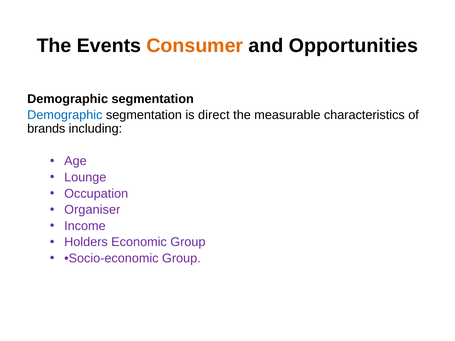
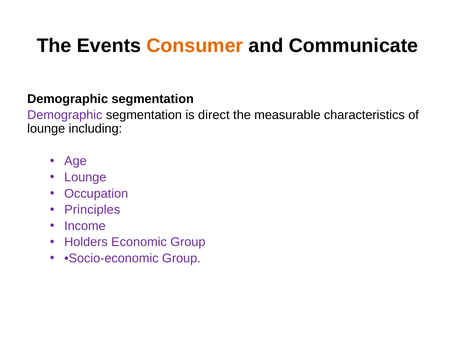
Opportunities: Opportunities -> Communicate (354, 46)
Demographic colour: blue -> purple (65, 115)
brands: brands -> lounge (46, 129)
Organiser: Organiser -> Principles (92, 210)
